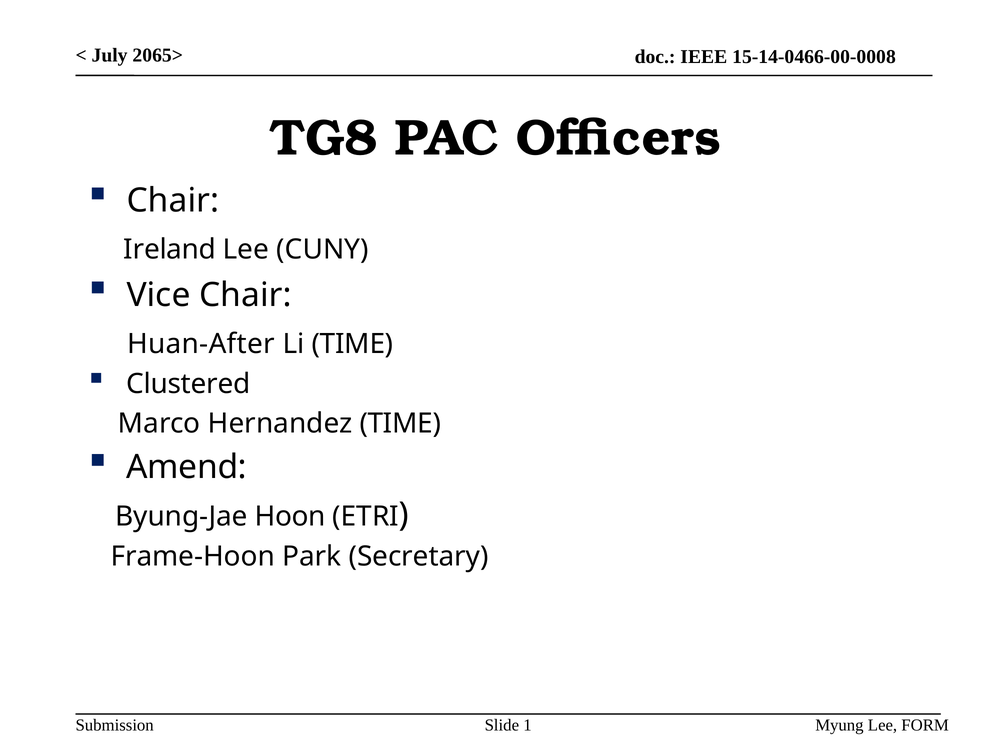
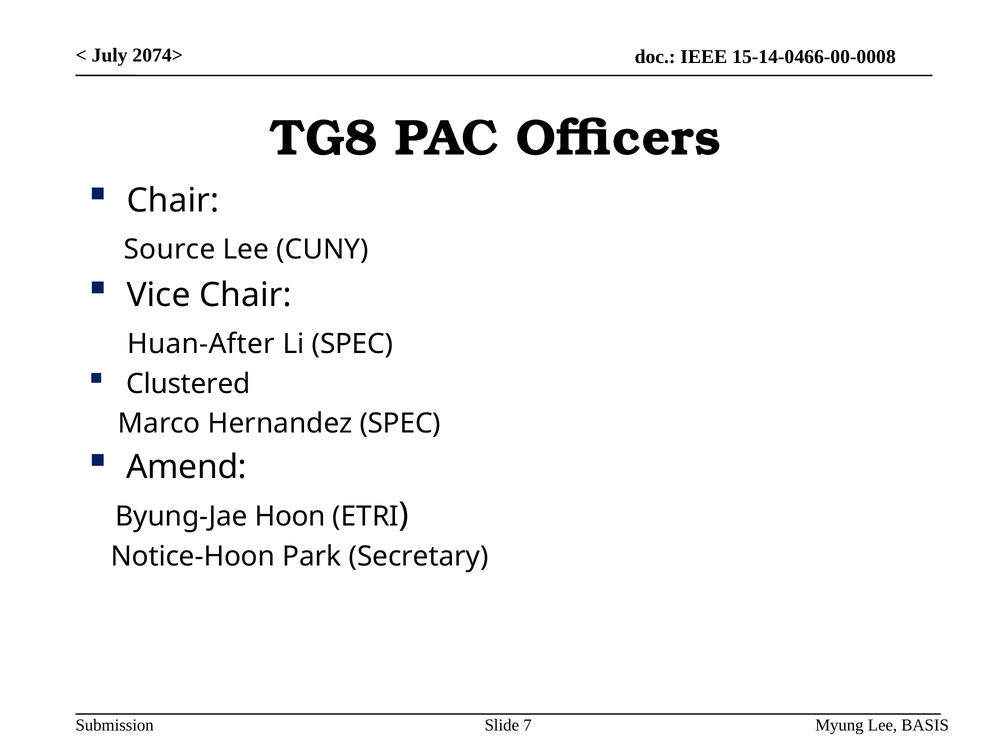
2065>: 2065> -> 2074> (158, 55)
Ireland: Ireland -> Source (170, 250)
Li TIME: TIME -> SPEC (353, 344)
Hernandez TIME: TIME -> SPEC (400, 423)
Frame-Hoon: Frame-Hoon -> Notice-Hoon (193, 557)
1: 1 -> 7 (527, 725)
FORM: FORM -> BASIS (925, 725)
